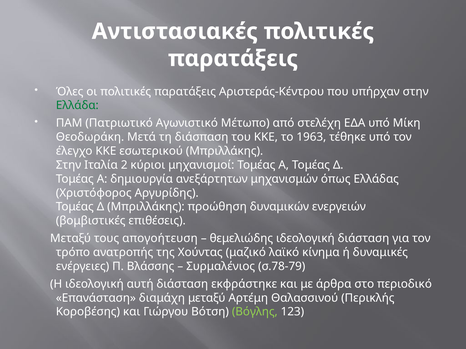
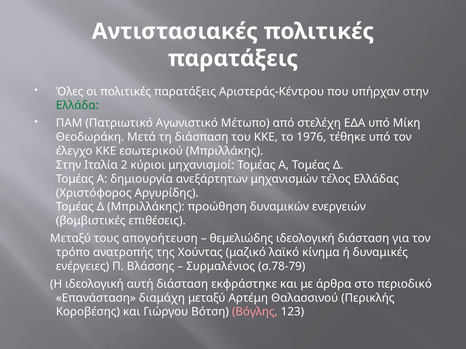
1963: 1963 -> 1976 (311, 137)
όπως: όπως -> τέλος (336, 179)
Βόγλης colour: light green -> pink (255, 312)
